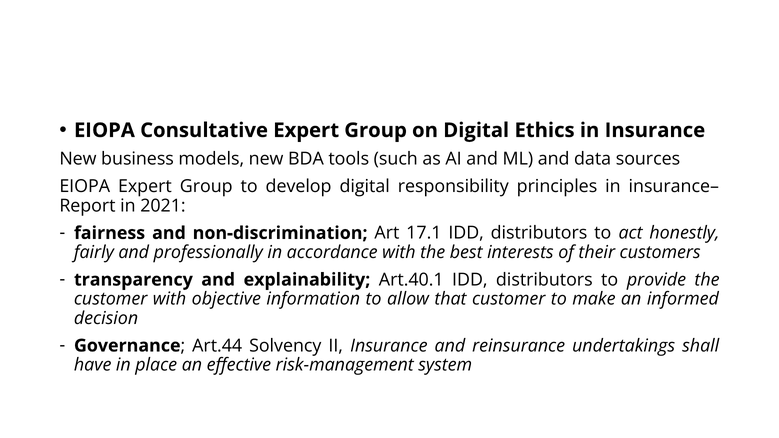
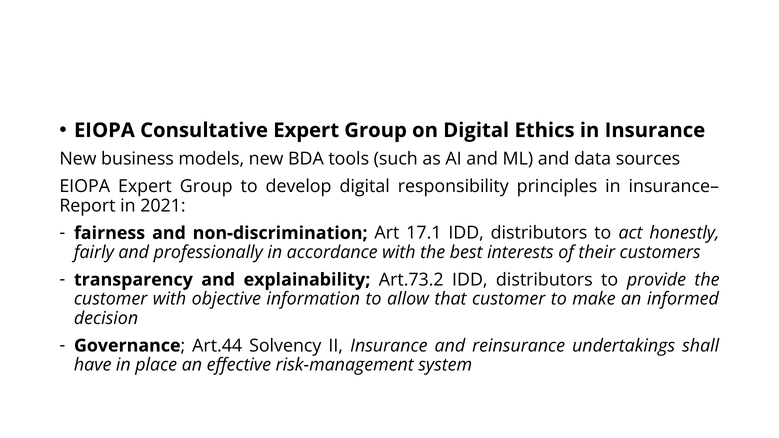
Art.40.1: Art.40.1 -> Art.73.2 (411, 280)
